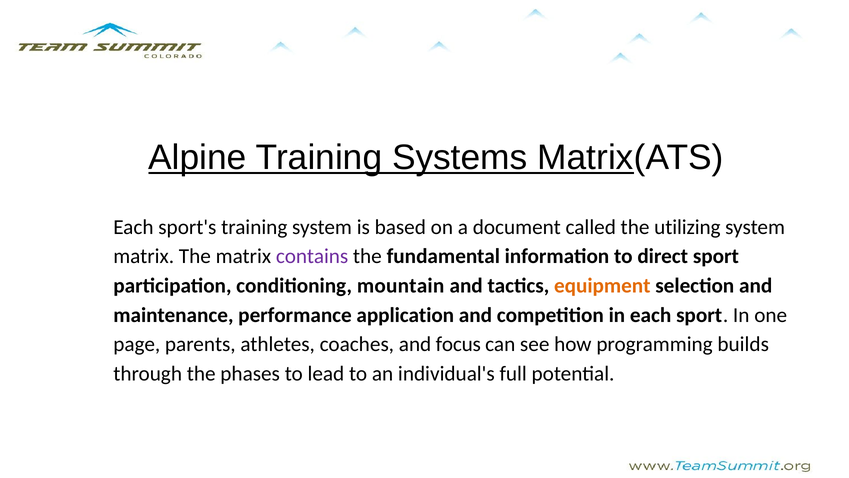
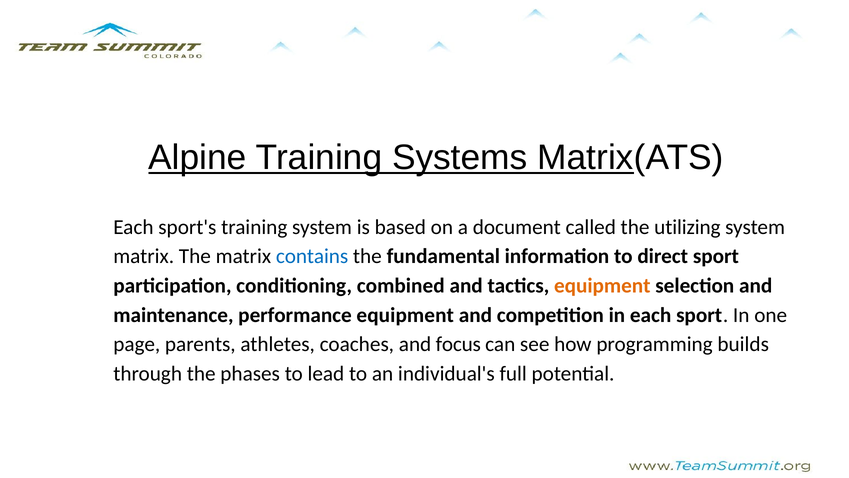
contains colour: purple -> blue (312, 256)
mountain: mountain -> combined (401, 285)
performance application: application -> equipment (405, 315)
